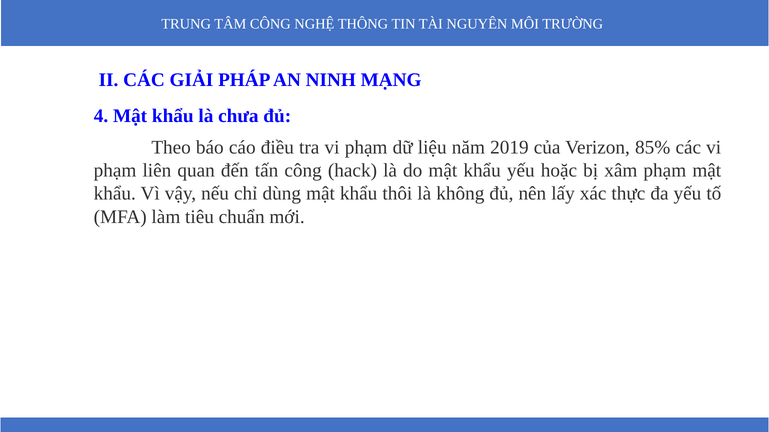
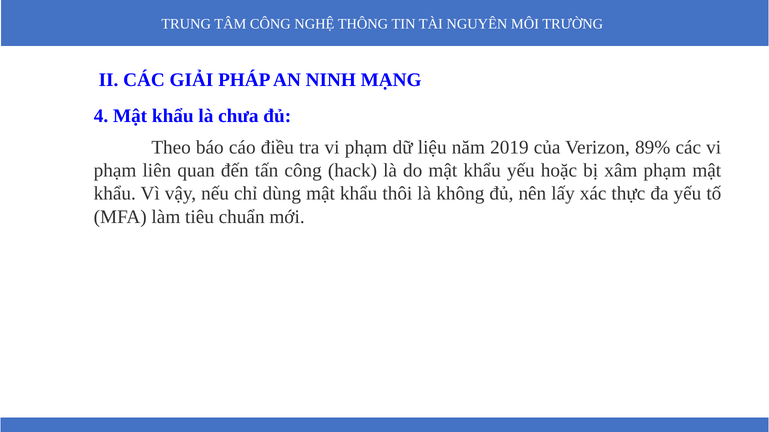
85%: 85% -> 89% (653, 148)
